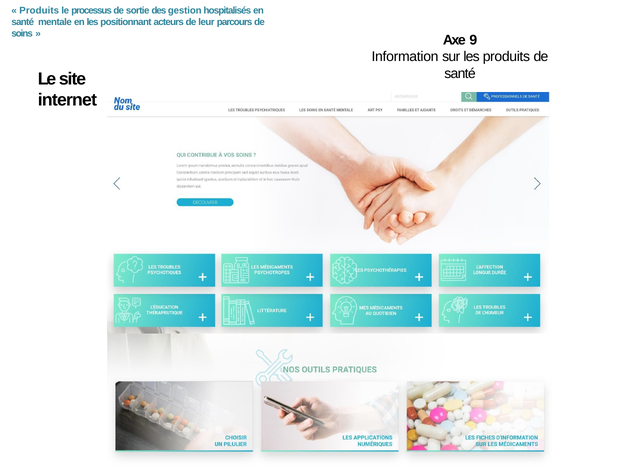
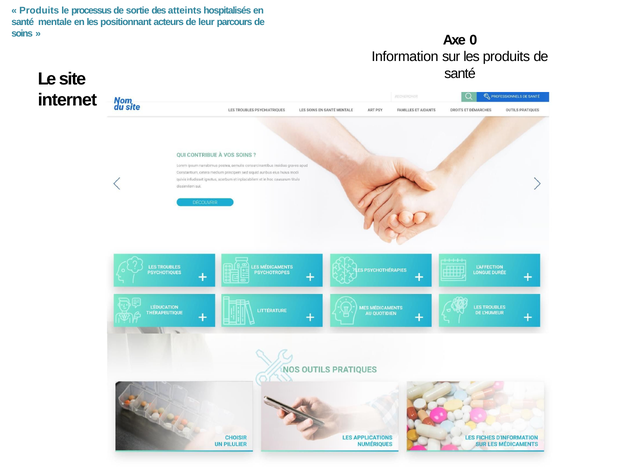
gestion: gestion -> atteints (185, 10)
9: 9 -> 0 (473, 40)
